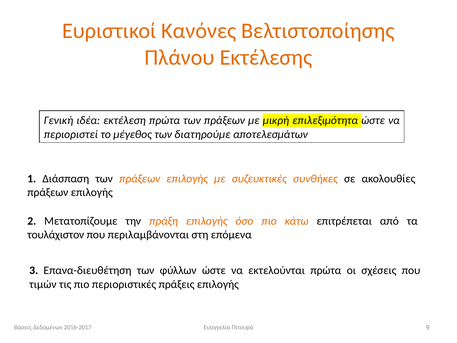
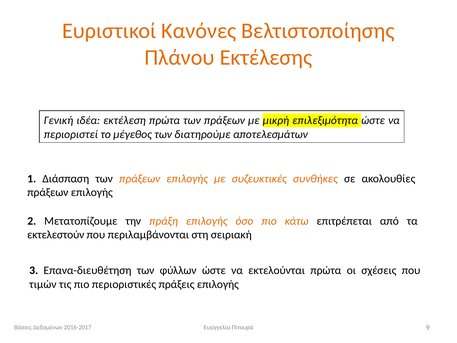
τουλάχιστον: τουλάχιστον -> εκτελεστούν (56, 235)
επόμενα: επόμενα -> σειριακή (231, 235)
